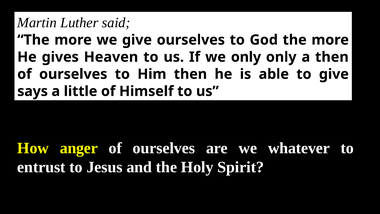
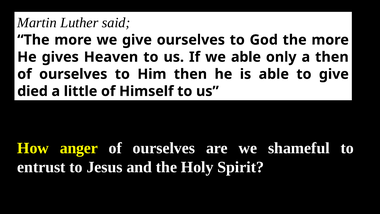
we only: only -> able (246, 57)
says: says -> died (33, 91)
whatever: whatever -> shameful (299, 148)
